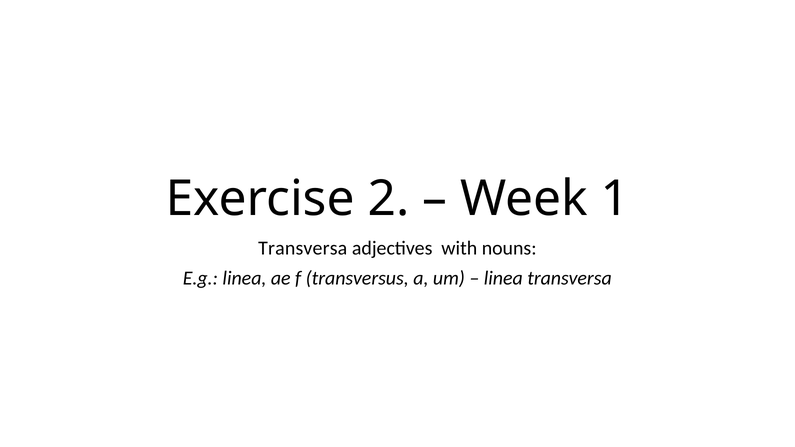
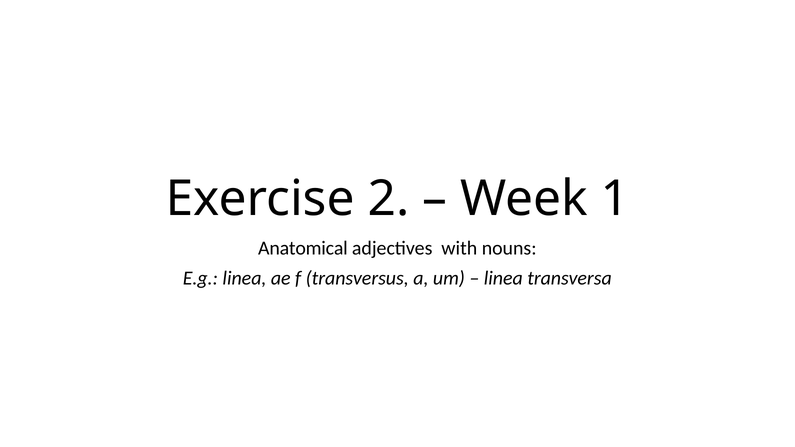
Transversa: Transversa -> Anatomical (303, 248)
